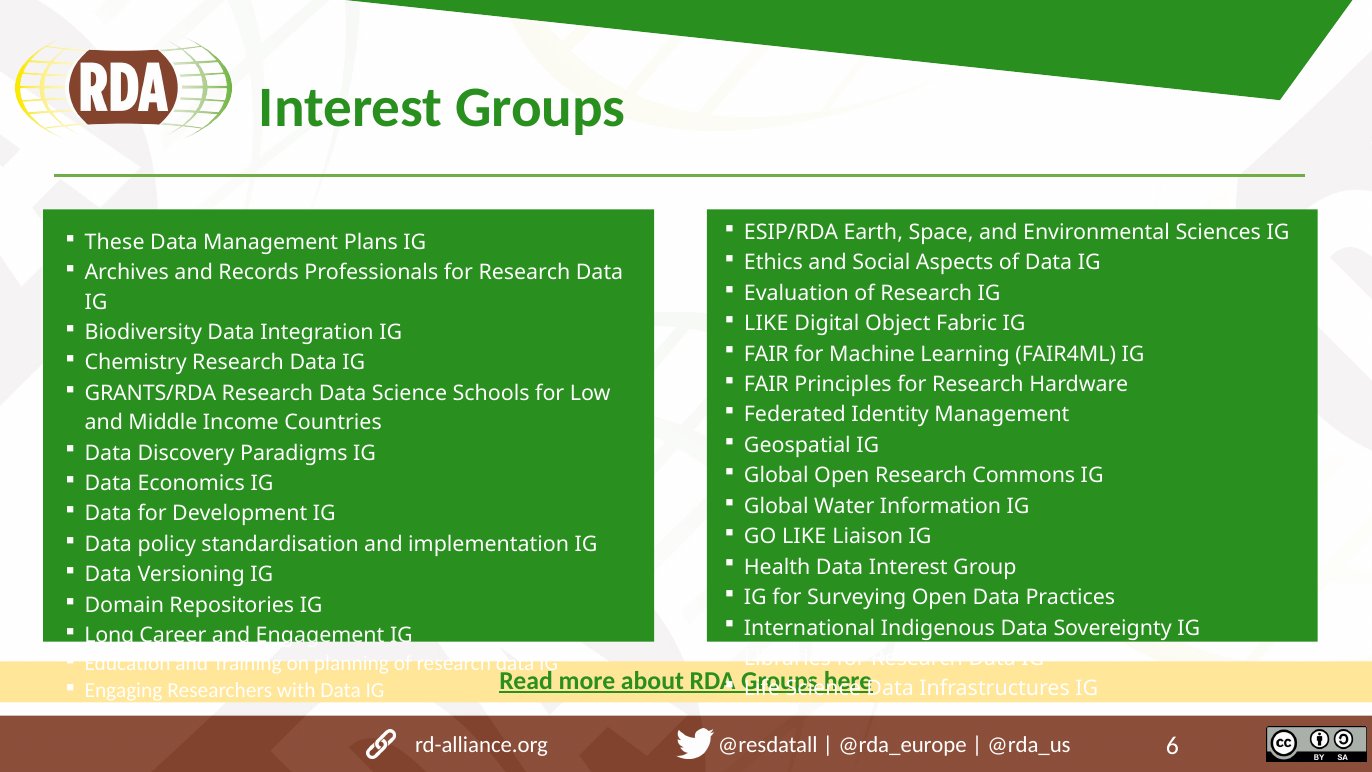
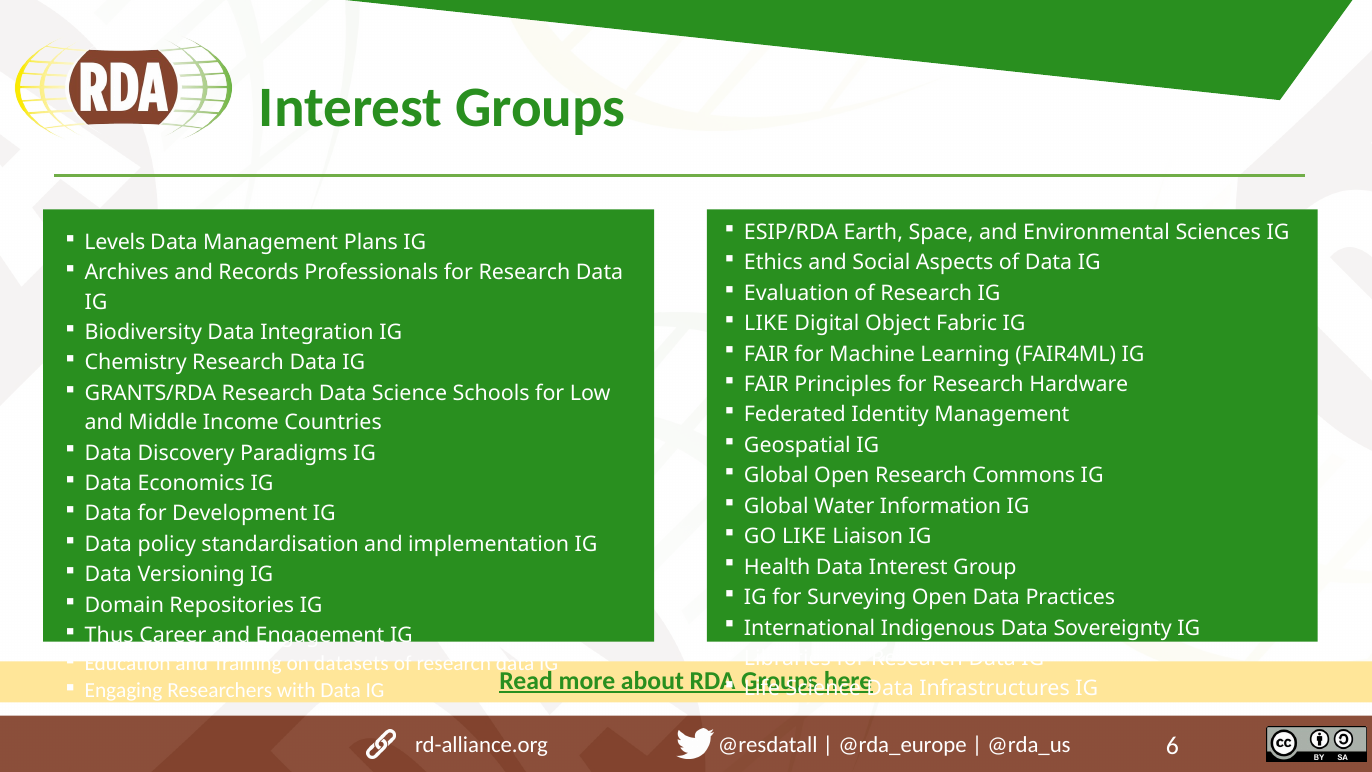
These: These -> Levels (115, 242)
Long: Long -> Thus (109, 635)
planning: planning -> datasets (351, 663)
